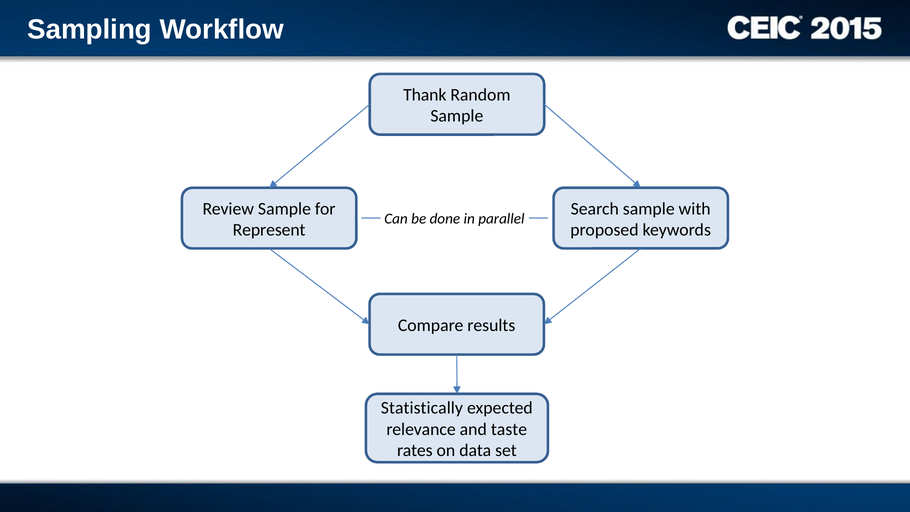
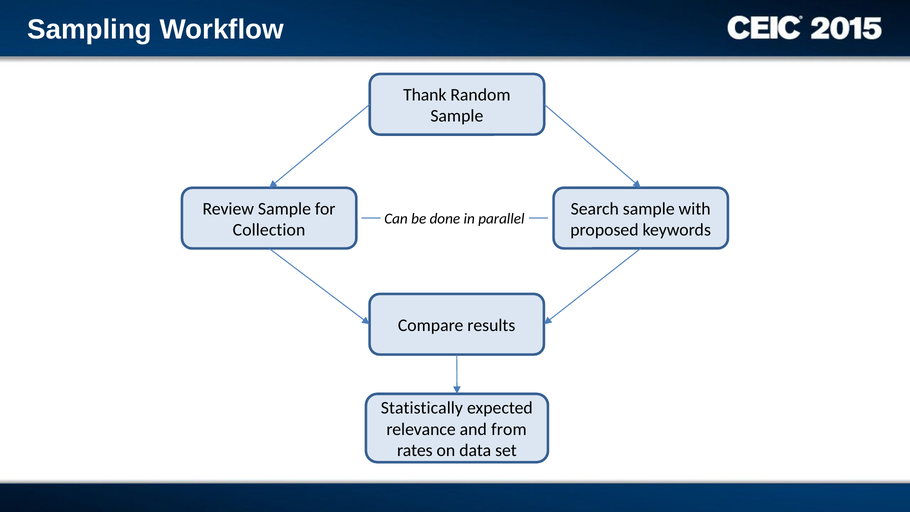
Represent: Represent -> Collection (269, 230)
taste: taste -> from (509, 429)
